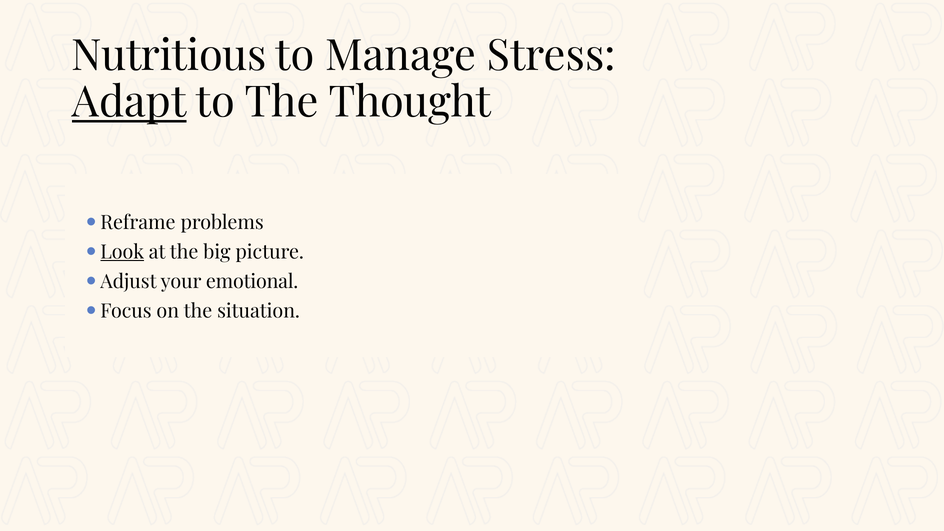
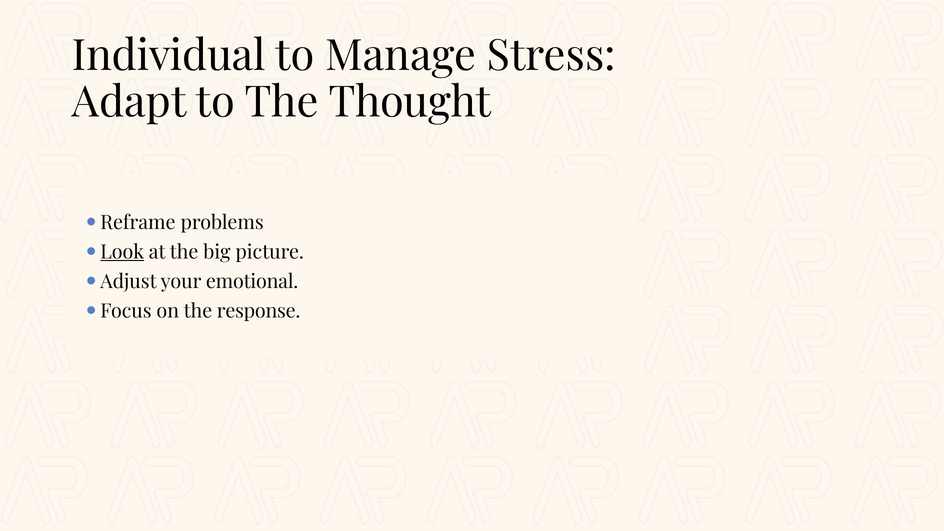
Nutritious: Nutritious -> Individual (169, 56)
Adapt underline: present -> none (129, 103)
situation: situation -> response (259, 311)
